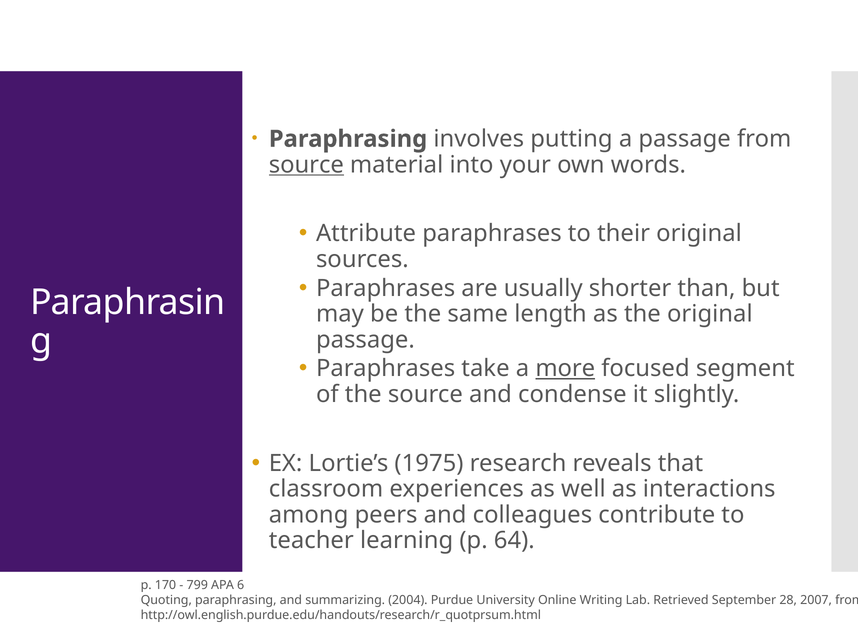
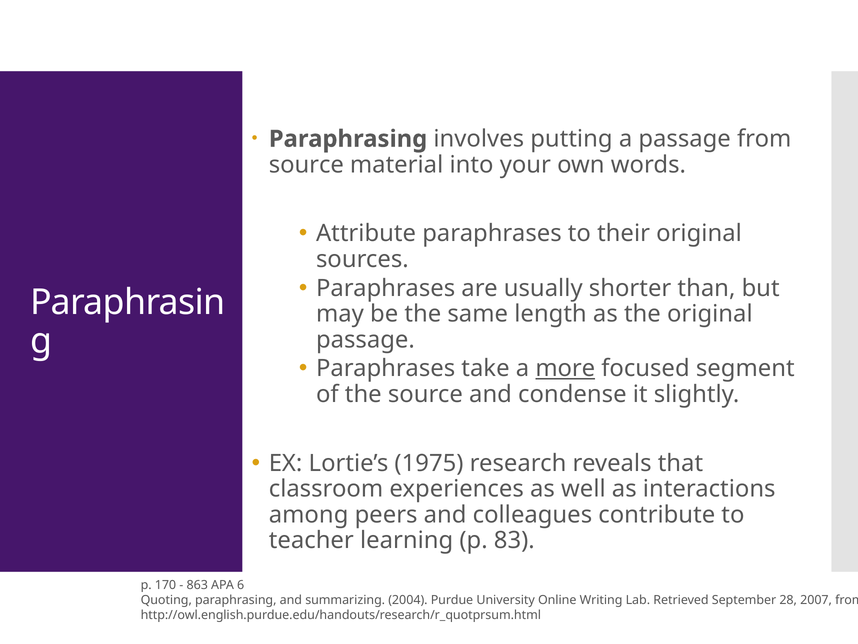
source underline: present -> none (306, 165)
64: 64 -> 83 (514, 540)
799: 799 -> 863 (197, 585)
